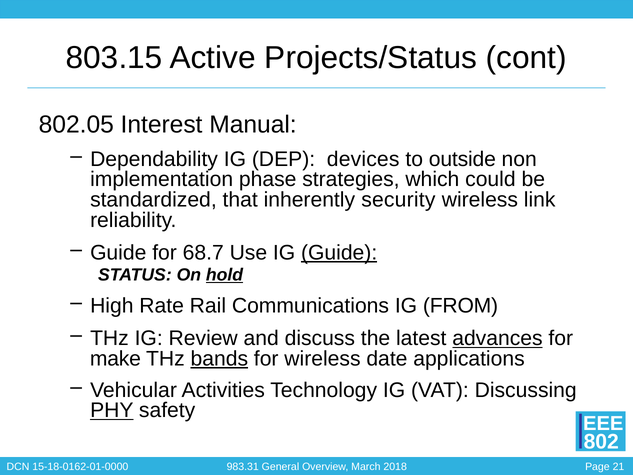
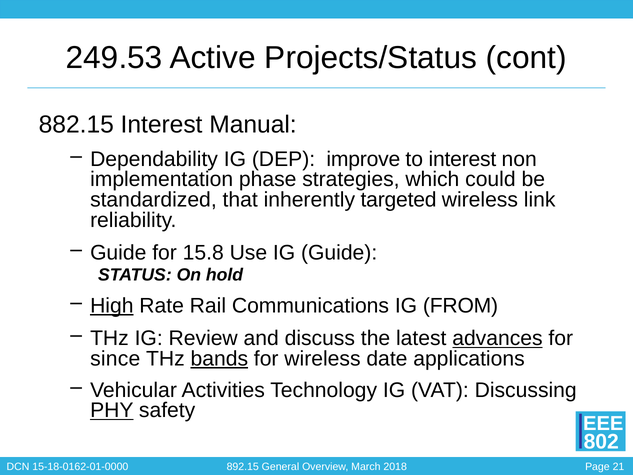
803.15: 803.15 -> 249.53 (114, 58)
802.05: 802.05 -> 882.15 (76, 125)
devices: devices -> improve (363, 159)
to outside: outside -> interest (462, 159)
security: security -> targeted (399, 200)
68.7: 68.7 -> 15.8 (203, 253)
Guide underline: present -> none (339, 253)
hold underline: present -> none (224, 275)
High underline: none -> present (112, 306)
make: make -> since (115, 358)
983.31: 983.31 -> 892.15 (243, 467)
